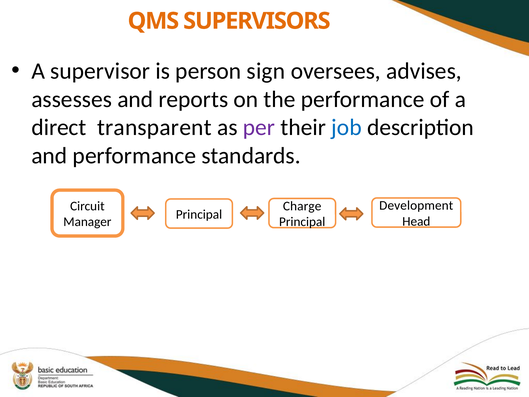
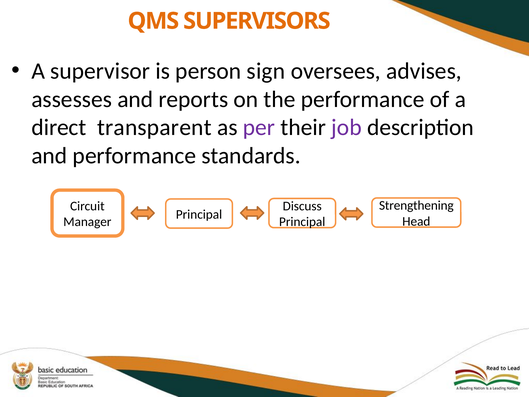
job colour: blue -> purple (347, 127)
Development: Development -> Strengthening (416, 205)
Charge: Charge -> Discuss (302, 206)
